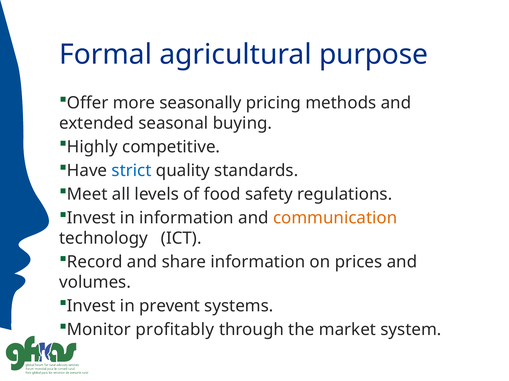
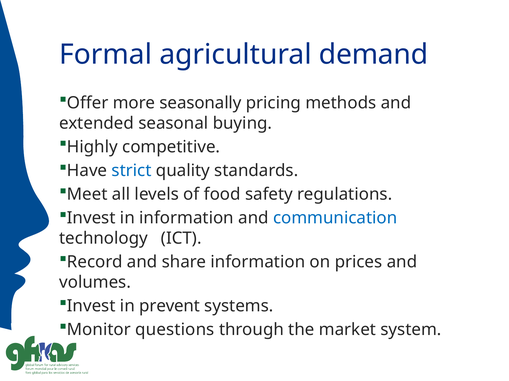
purpose: purpose -> demand (374, 55)
communication colour: orange -> blue (335, 218)
profitably: profitably -> questions (175, 330)
